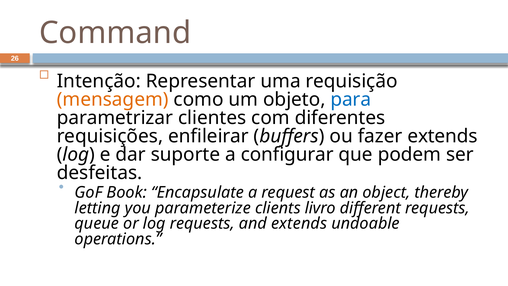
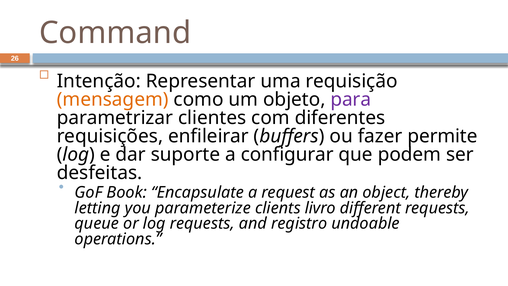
para colour: blue -> purple (351, 99)
fazer extends: extends -> permite (442, 136)
and extends: extends -> registro (299, 223)
